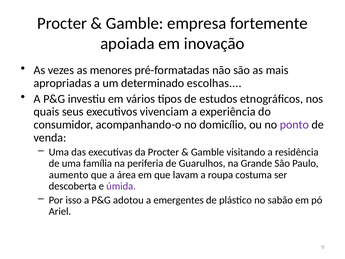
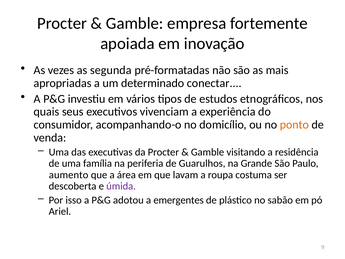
menores: menores -> segunda (111, 70)
escolhas: escolhas -> conectar (214, 83)
ponto colour: purple -> orange (294, 125)
